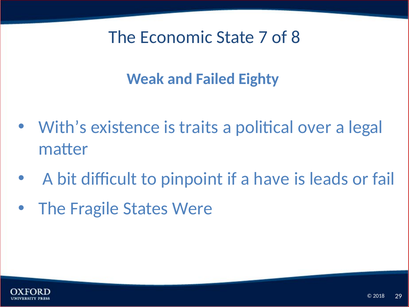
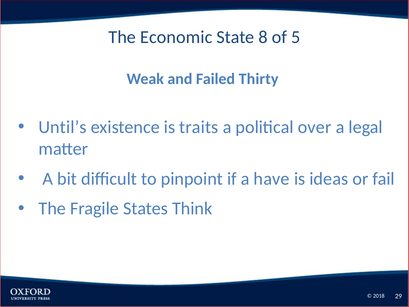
7: 7 -> 8 (263, 37)
8: 8 -> 5 (296, 37)
Eighty: Eighty -> Thirty (259, 79)
With’s: With’s -> Until’s (63, 127)
leads: leads -> ideas (329, 179)
Were: Were -> Think (192, 208)
